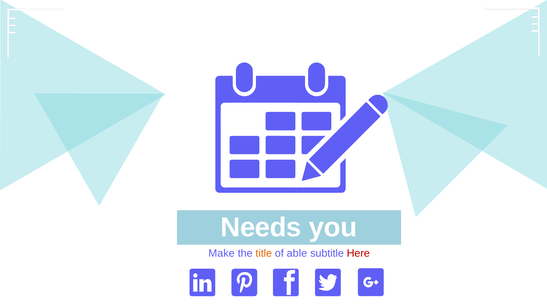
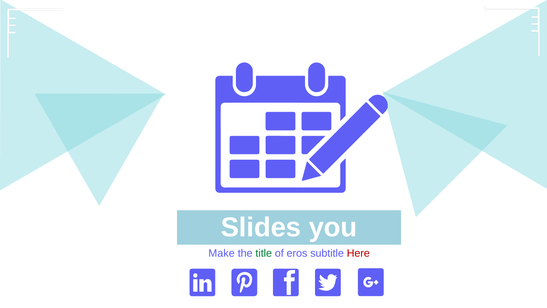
Needs: Needs -> Slides (261, 227)
title colour: orange -> green (264, 253)
able: able -> eros (297, 253)
